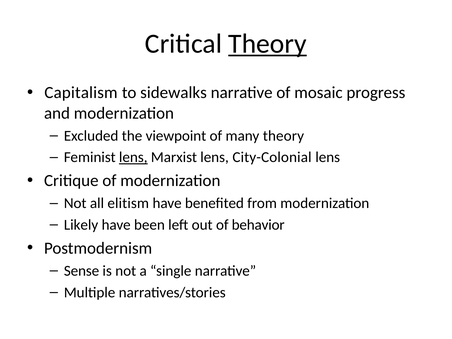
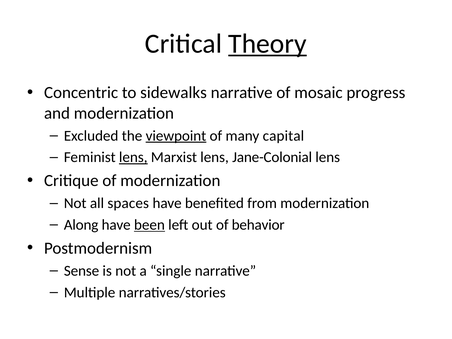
Capitalism: Capitalism -> Concentric (81, 93)
viewpoint underline: none -> present (176, 136)
many theory: theory -> capital (283, 136)
City-Colonial: City-Colonial -> Jane-Colonial (272, 157)
elitism: elitism -> spaces (128, 203)
Likely: Likely -> Along (81, 225)
been underline: none -> present (149, 225)
